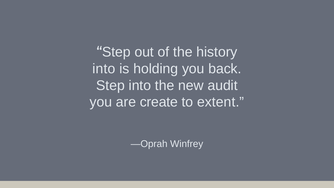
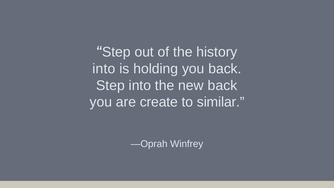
new audit: audit -> back (223, 85)
extent: extent -> similar (221, 102)
